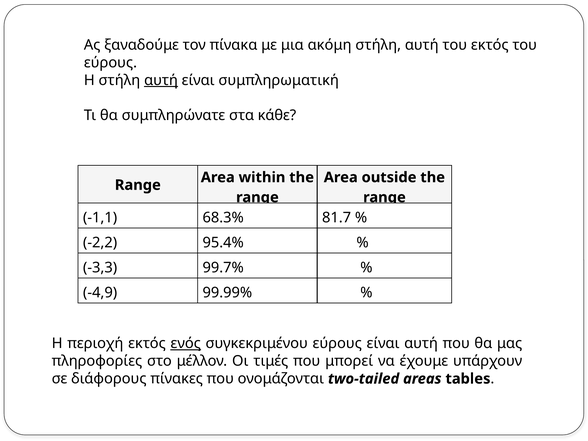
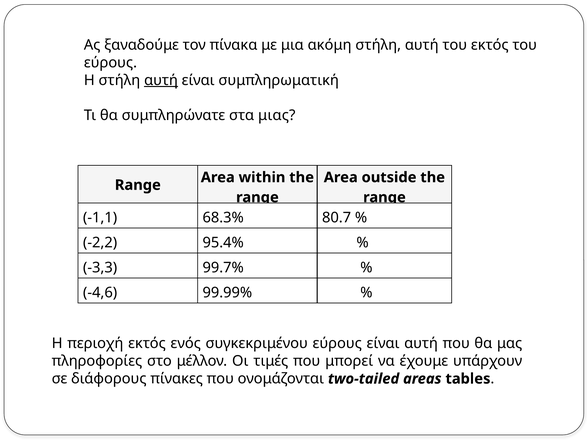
κάθε: κάθε -> μιας (277, 115)
81.7: 81.7 -> 80.7 (337, 218)
-4,9: -4,9 -> -4,6 (100, 293)
ενός underline: present -> none (186, 343)
